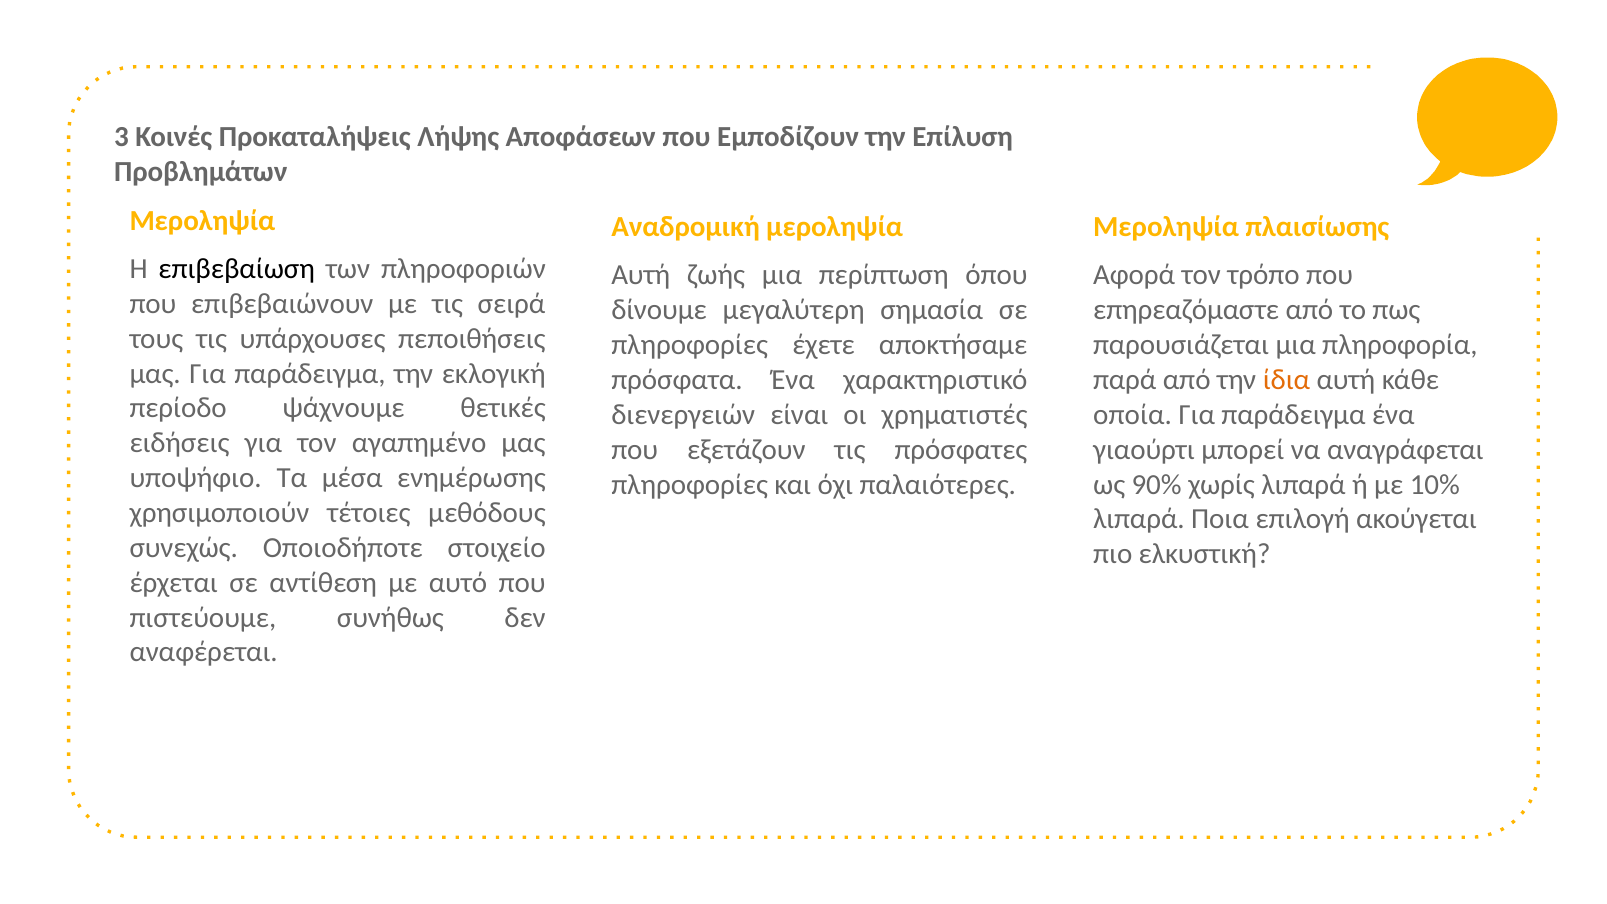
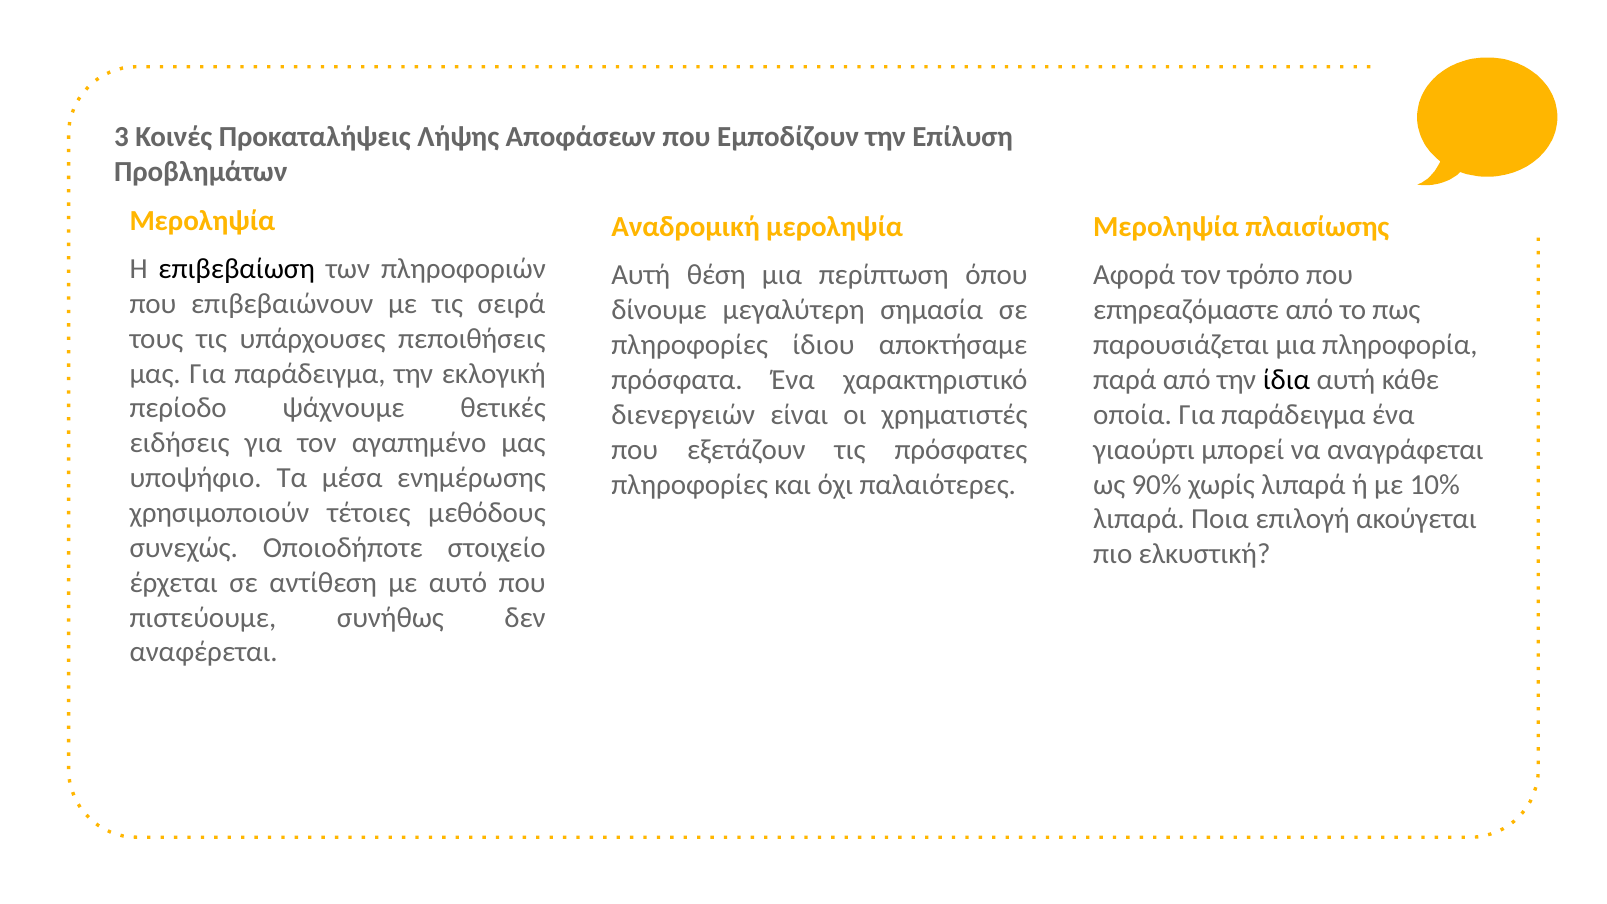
ζωής: ζωής -> θέση (716, 275)
έχετε: έχετε -> ίδιου (823, 345)
ίδια colour: orange -> black (1286, 380)
